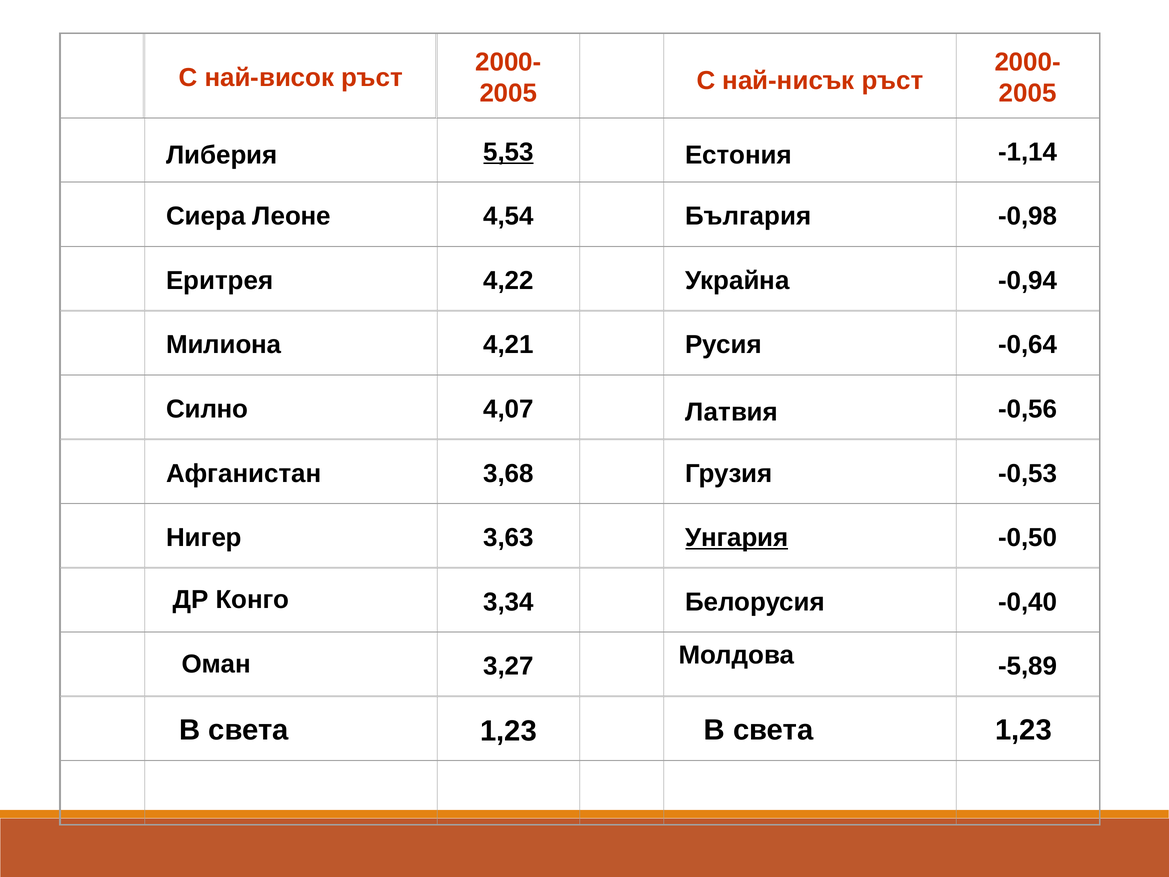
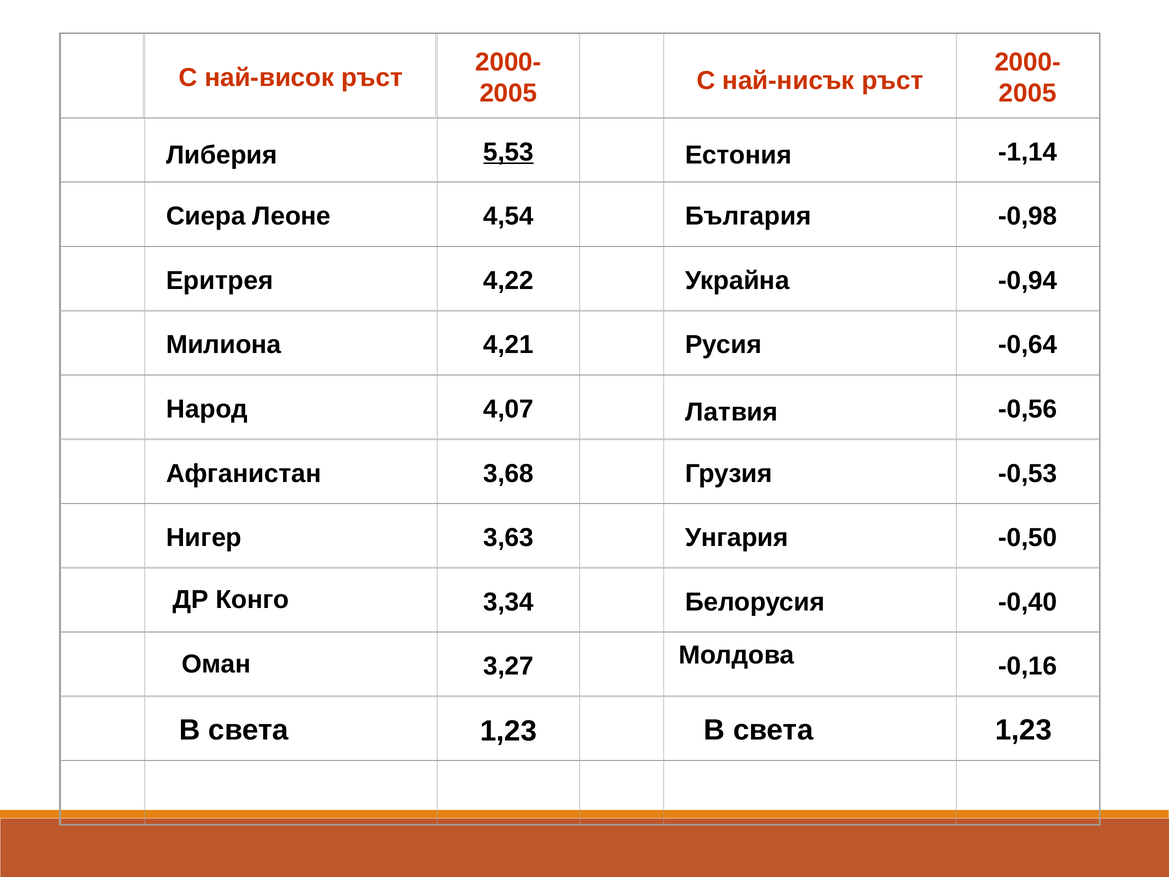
Силно: Силно -> Народ (207, 409)
Унгария underline: present -> none (737, 538)
-5,89: -5,89 -> -0,16 (1028, 666)
